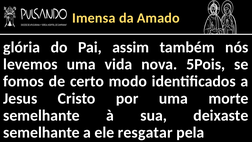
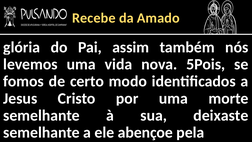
Imensa: Imensa -> Recebe (94, 18)
resgatar: resgatar -> abençoe (145, 132)
